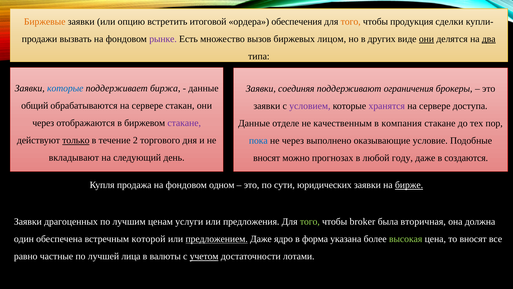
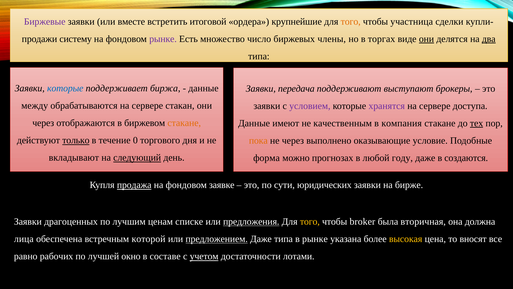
Биржевые colour: orange -> purple (45, 22)
опцию: опцию -> вместе (131, 22)
обеспечения: обеспечения -> крупнейшие (297, 22)
продукция: продукция -> участница (412, 22)
вызвать: вызвать -> систему (76, 39)
вызов: вызов -> число (259, 39)
лицом: лицом -> члены (332, 39)
других: других -> торгах (382, 39)
соединяя: соединяя -> передача (296, 88)
ограничения: ограничения -> выступают (409, 88)
общий: общий -> между (35, 106)
стакане colour: purple -> orange (184, 123)
отделе: отделе -> имеют (286, 123)
тех underline: none -> present (477, 123)
2: 2 -> 0 (135, 140)
пока colour: blue -> orange (258, 140)
следующий underline: none -> present (137, 158)
вносят: вносят -> форма (267, 158)
продажа underline: none -> present (134, 185)
одном: одном -> заявке (222, 185)
бирже underline: present -> none (409, 185)
услуги: услуги -> списке (189, 221)
предложения underline: none -> present (251, 221)
того colour: light green -> yellow (310, 221)
один: один -> лица (24, 239)
Даже ядро: ядро -> типа (283, 239)
в форма: форма -> рынке (315, 239)
высокая colour: light green -> yellow (406, 239)
частные: частные -> рабочих (57, 256)
лица: лица -> окно (131, 256)
валюты: валюты -> составе (165, 256)
